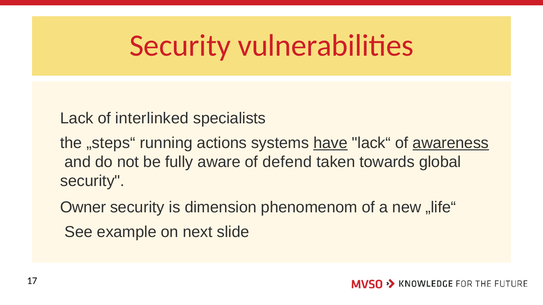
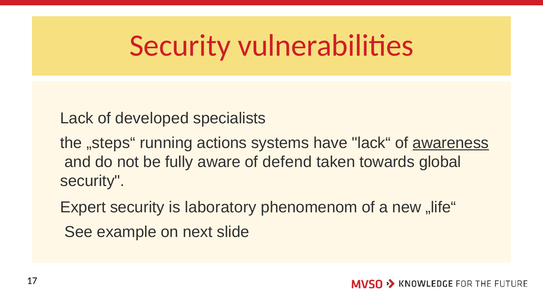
interlinked: interlinked -> developed (152, 119)
have underline: present -> none (331, 143)
Owner: Owner -> Expert (83, 208)
dimension: dimension -> laboratory (221, 208)
